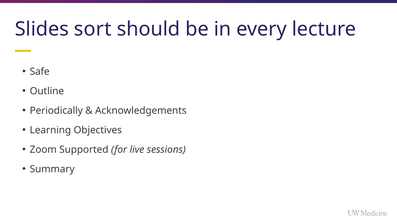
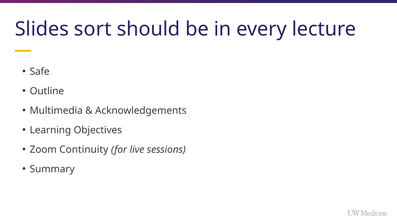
Periodically: Periodically -> Multimedia (56, 111)
Supported: Supported -> Continuity (84, 150)
